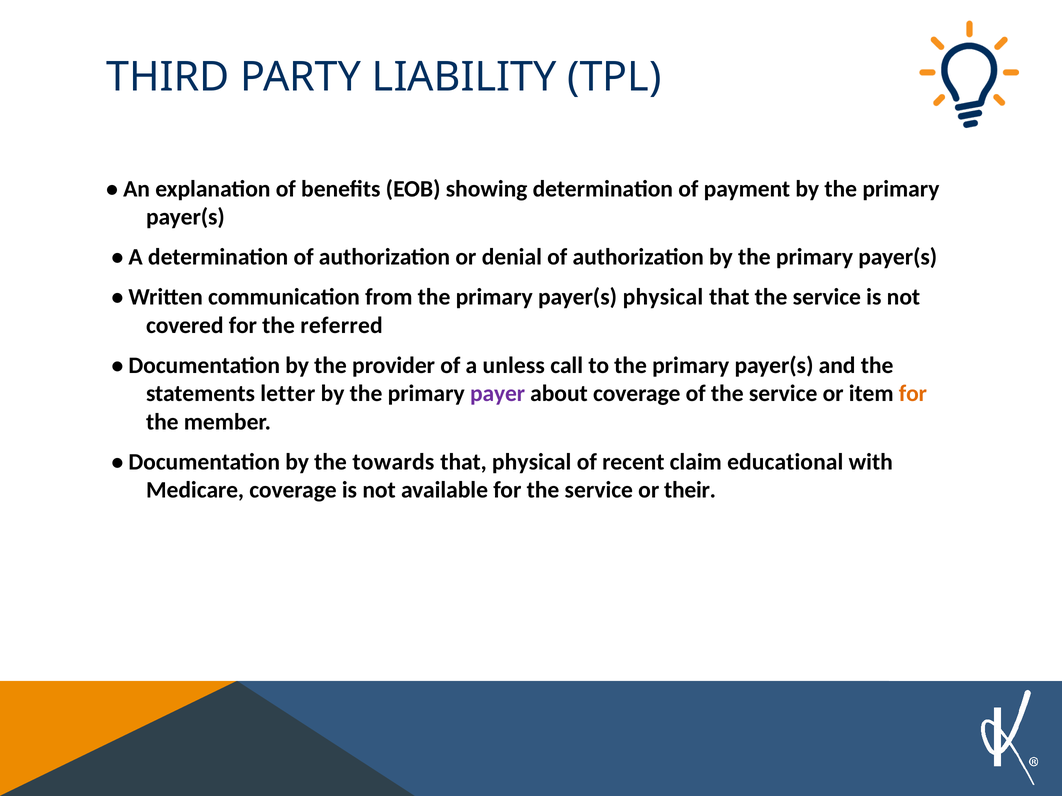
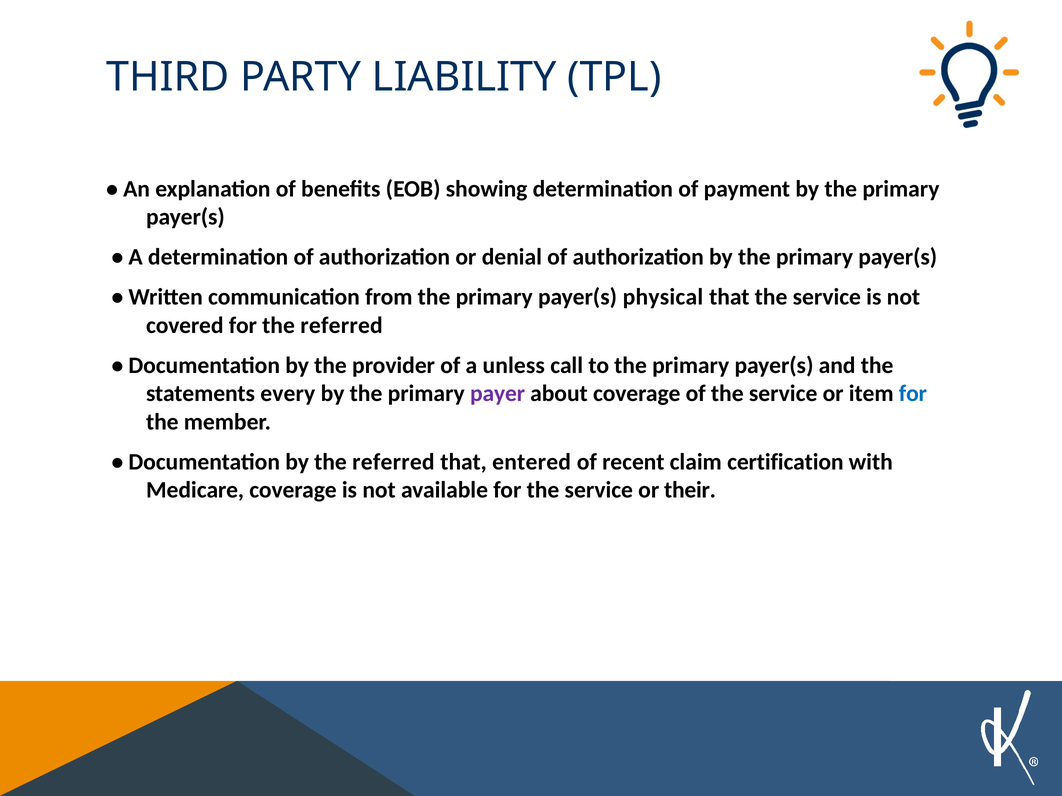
letter: letter -> every (288, 394)
for colour: orange -> blue (913, 394)
by the towards: towards -> referred (393, 462)
that physical: physical -> entered (532, 462)
educational: educational -> certification (785, 462)
